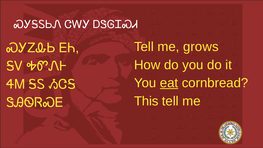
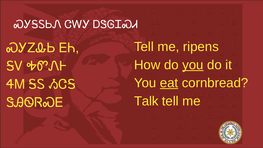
grows: grows -> ripens (201, 47)
you underline: none -> present (193, 65)
This: This -> Talk (146, 101)
